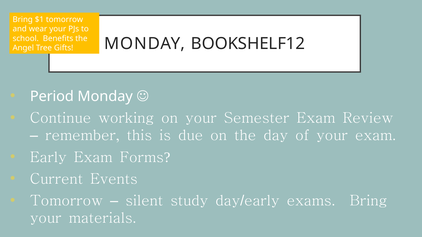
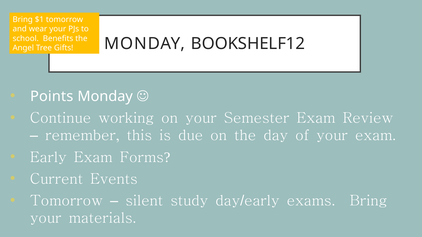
Period: Period -> Points (52, 96)
